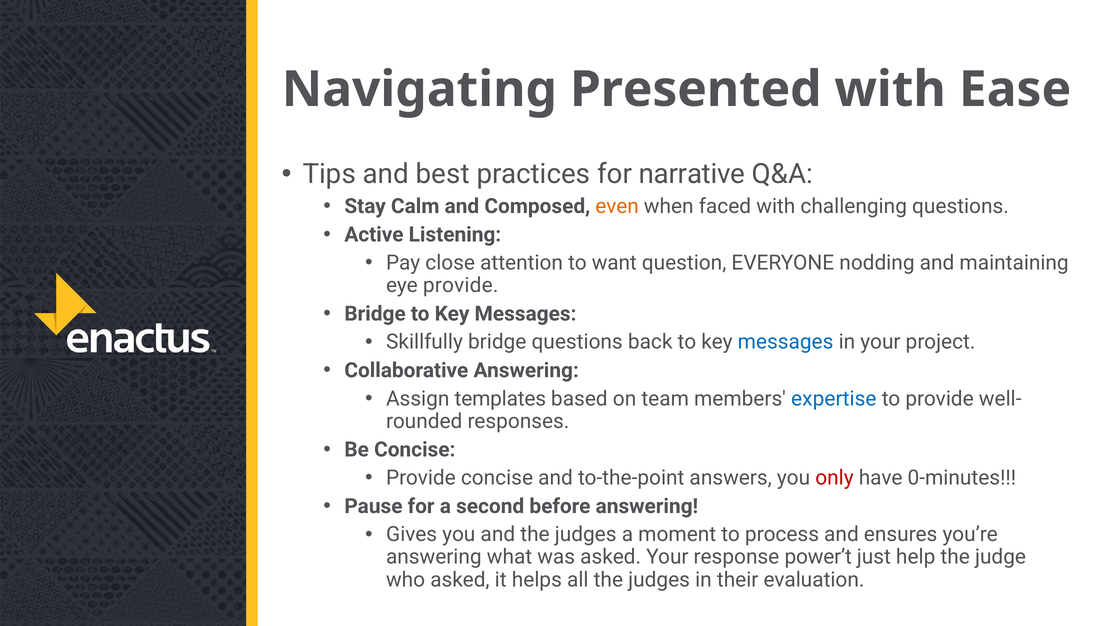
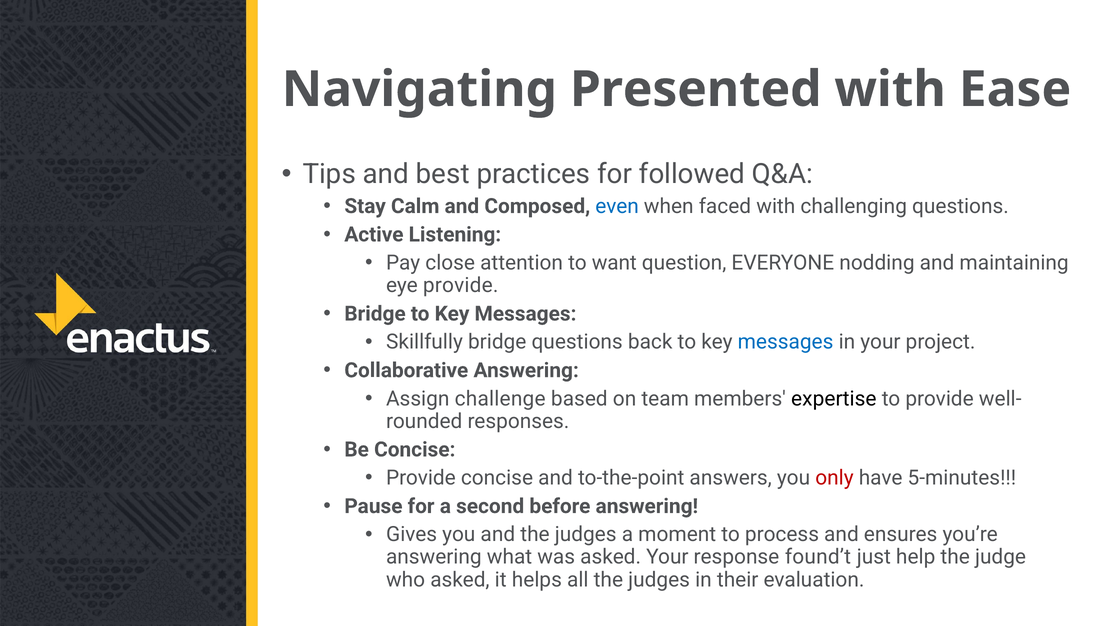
narrative: narrative -> followed (692, 174)
even colour: orange -> blue (617, 206)
templates: templates -> challenge (500, 399)
expertise colour: blue -> black (834, 399)
0-minutes: 0-minutes -> 5-minutes (962, 478)
power’t: power’t -> found’t (818, 557)
